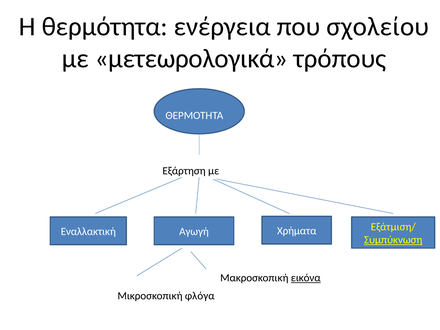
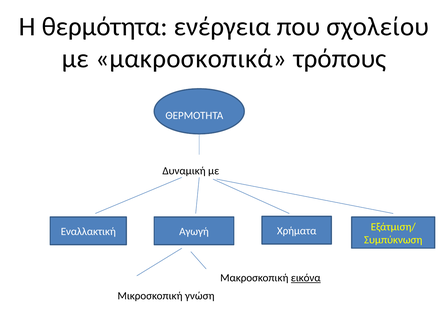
μετεωρολογικά: μετεωρολογικά -> μακροσκοπικά (191, 59)
Εξάρτηση: Εξάρτηση -> Δυναμική (184, 171)
Συμπύκνωση underline: present -> none (393, 240)
φλόγα: φλόγα -> γνώση (200, 296)
